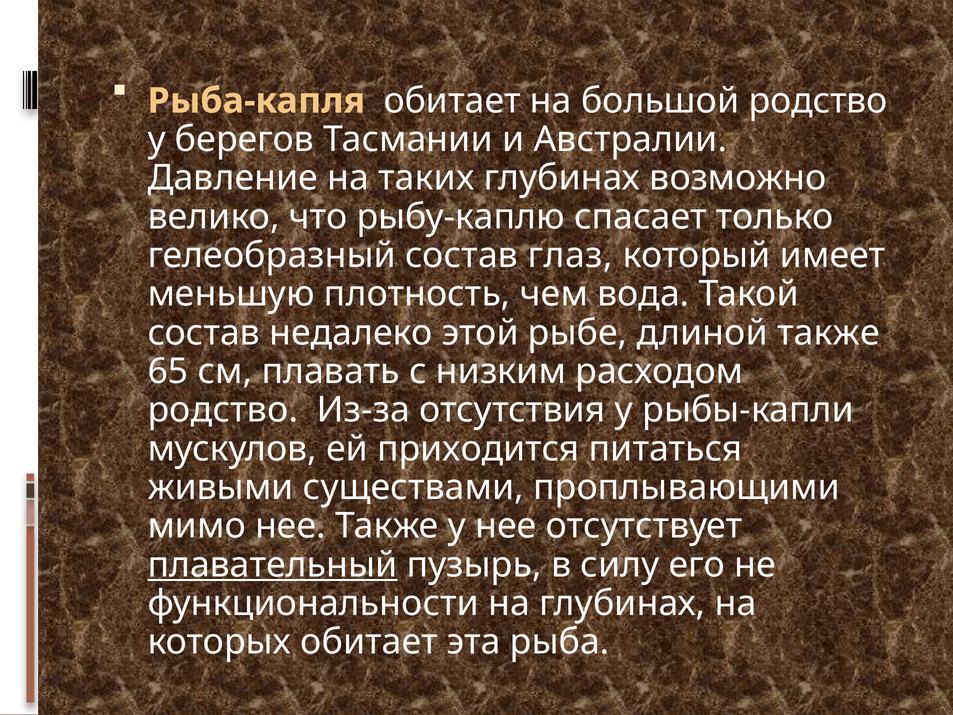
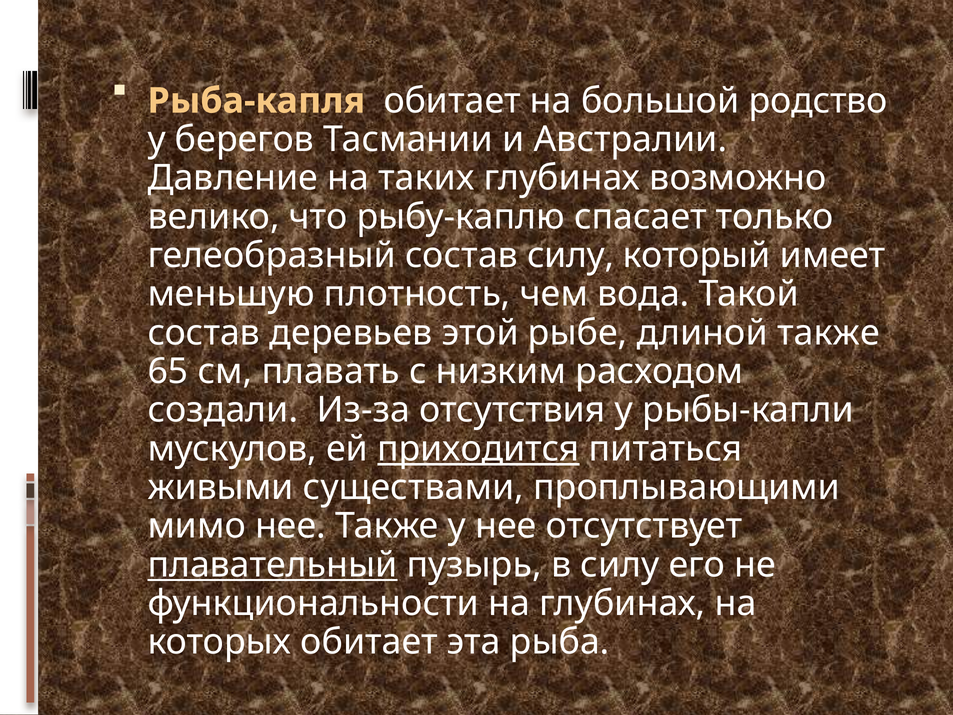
состав глаз: глаз -> силу (571, 255)
недалеко: недалеко -> деревьев (351, 333)
родство: родство -> создали (223, 410)
приходится underline: none -> present (478, 449)
